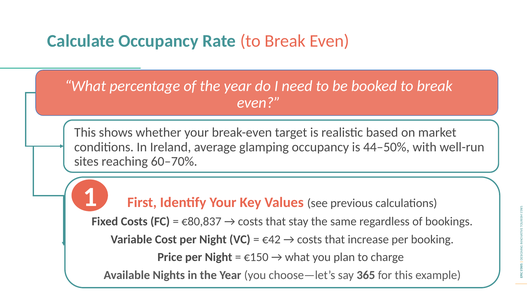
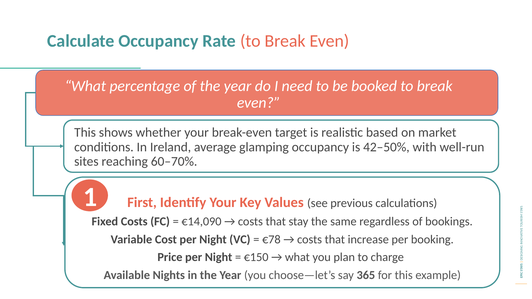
44–50%: 44–50% -> 42–50% (386, 147)
€80,837: €80,837 -> €14,090 (201, 222)
€42: €42 -> €78 (271, 240)
